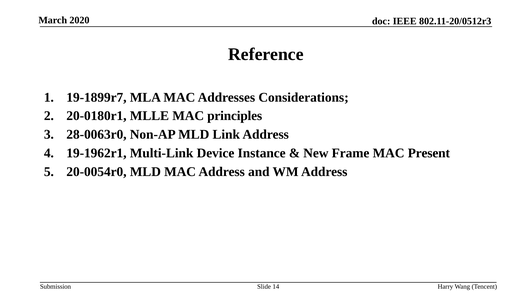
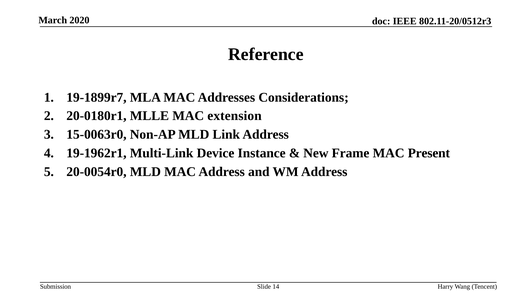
principles: principles -> extension (235, 116)
28-0063r0: 28-0063r0 -> 15-0063r0 (96, 135)
